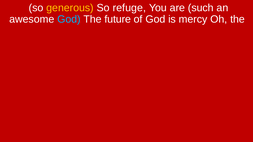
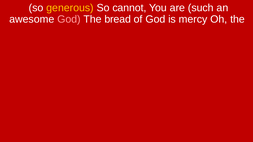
refuge: refuge -> cannot (129, 8)
God colour: light blue -> pink (69, 19)
future: future -> bread (118, 19)
